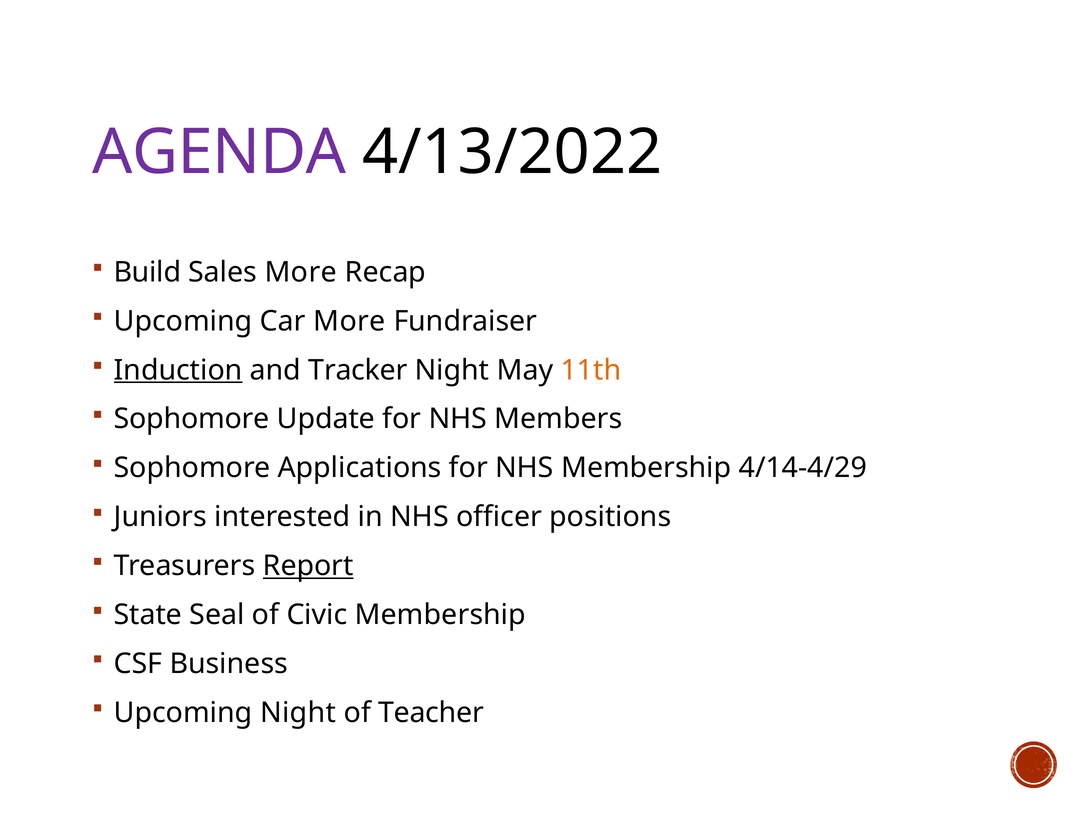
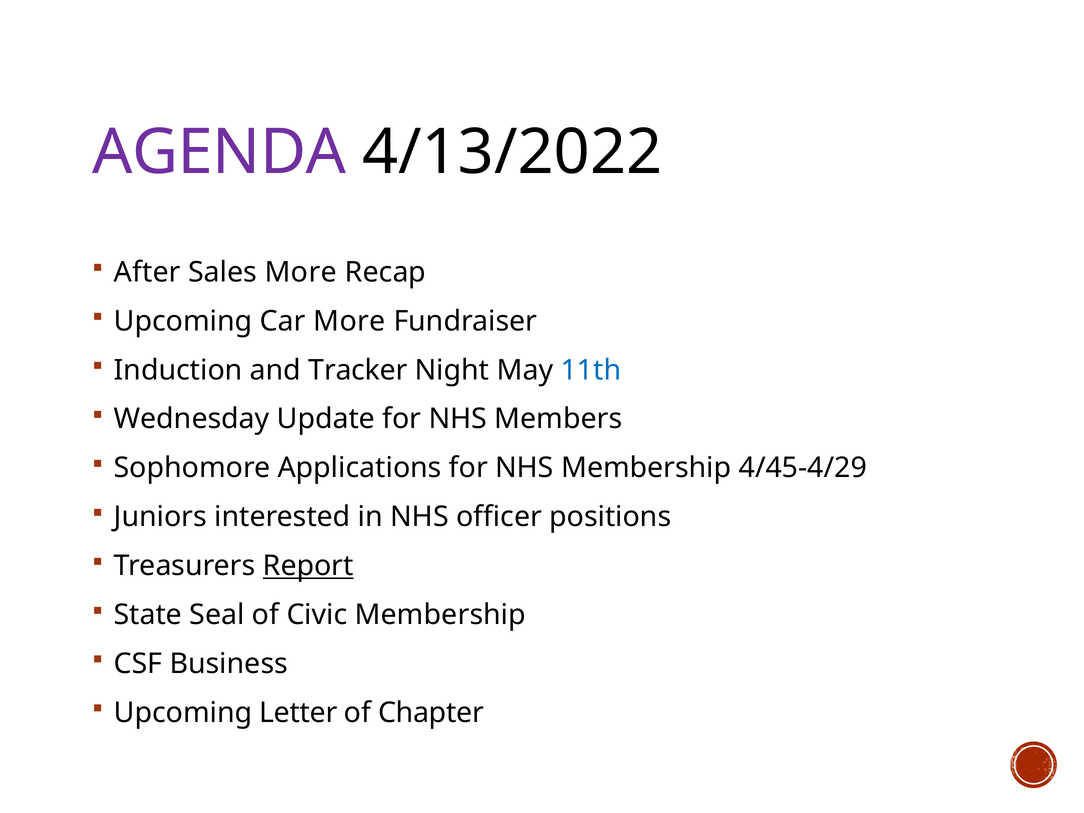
Build: Build -> After (147, 272)
Induction underline: present -> none (178, 370)
11th colour: orange -> blue (591, 370)
Sophomore: Sophomore -> Wednesday (192, 419)
4/14-4/29: 4/14-4/29 -> 4/45-4/29 (803, 468)
Upcoming Night: Night -> Letter (298, 713)
Teacher: Teacher -> Chapter (431, 713)
